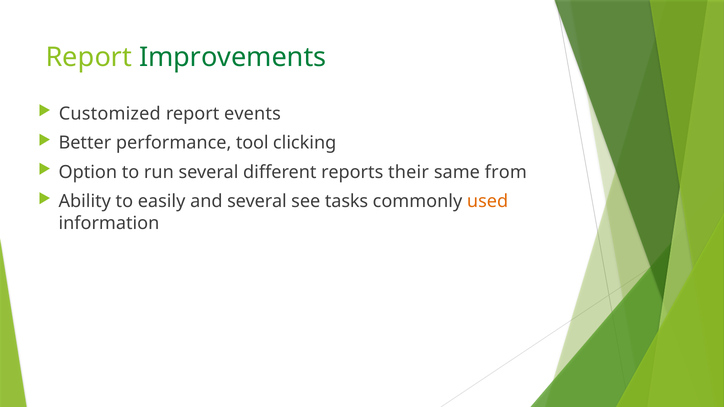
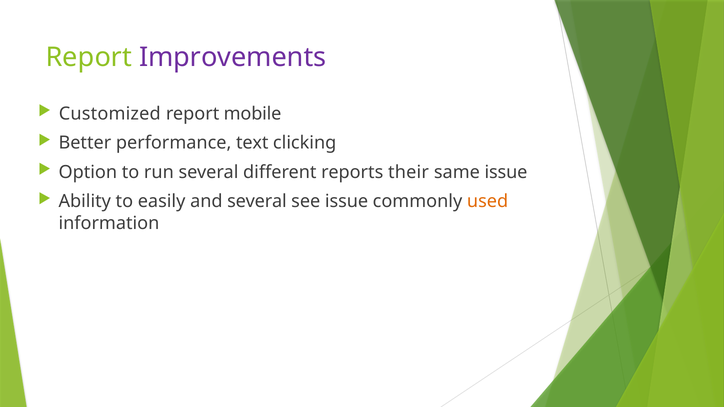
Improvements colour: green -> purple (233, 57)
events: events -> mobile (253, 114)
tool: tool -> text (252, 143)
same from: from -> issue (506, 172)
see tasks: tasks -> issue (347, 202)
